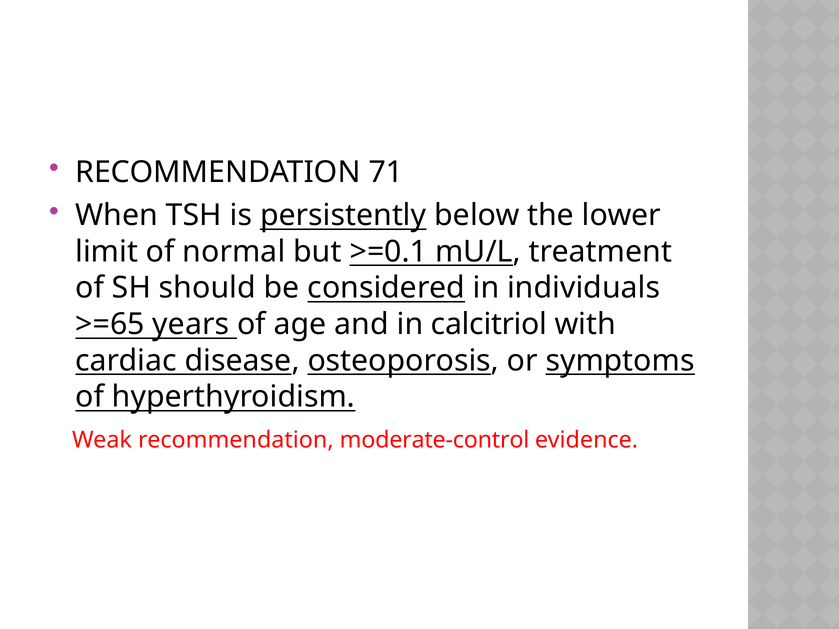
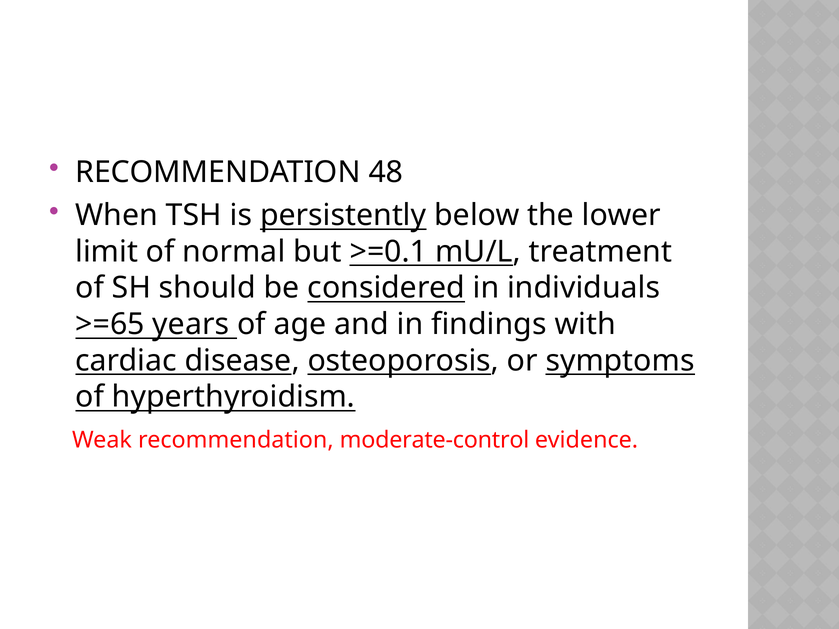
71: 71 -> 48 (386, 172)
calcitriol: calcitriol -> findings (489, 324)
